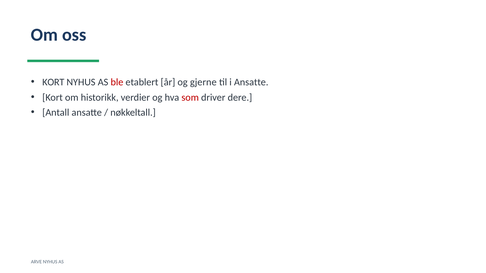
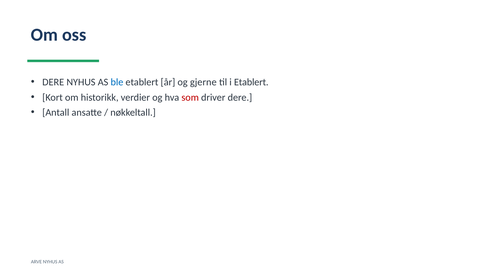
KORT: KORT -> DERE (53, 82)
ble colour: red -> blue (117, 82)
i Ansatte: Ansatte -> Etablert (251, 82)
